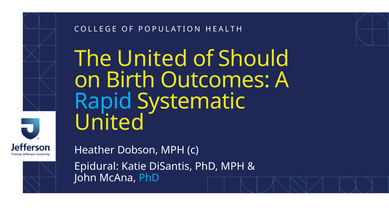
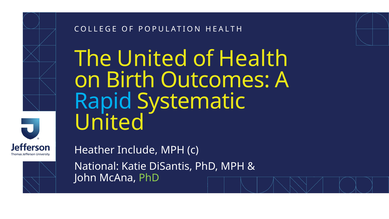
of Should: Should -> Health (253, 59)
Dobson: Dobson -> Include (138, 150)
Epidural: Epidural -> National (97, 166)
PhD colour: light blue -> light green (149, 178)
